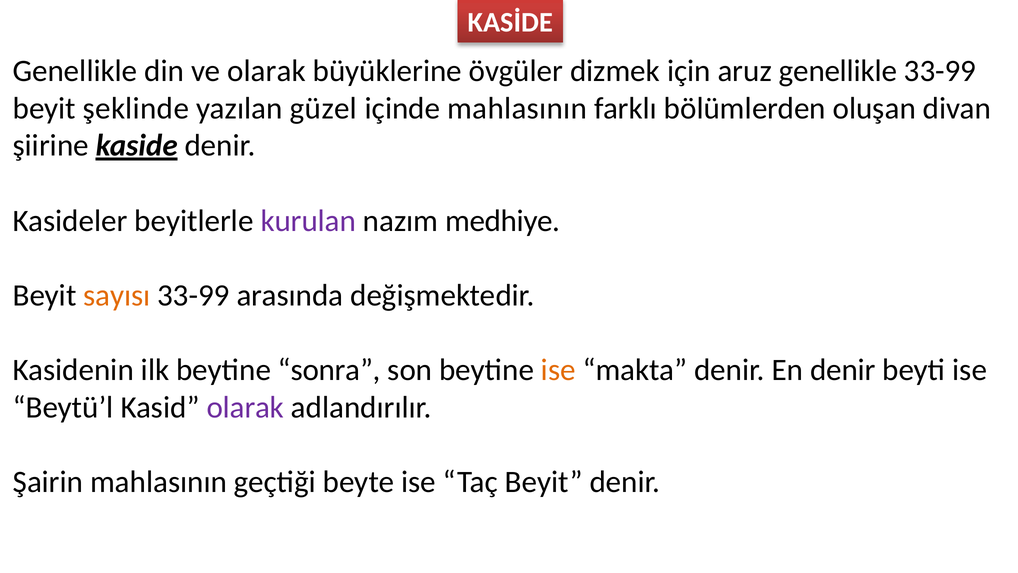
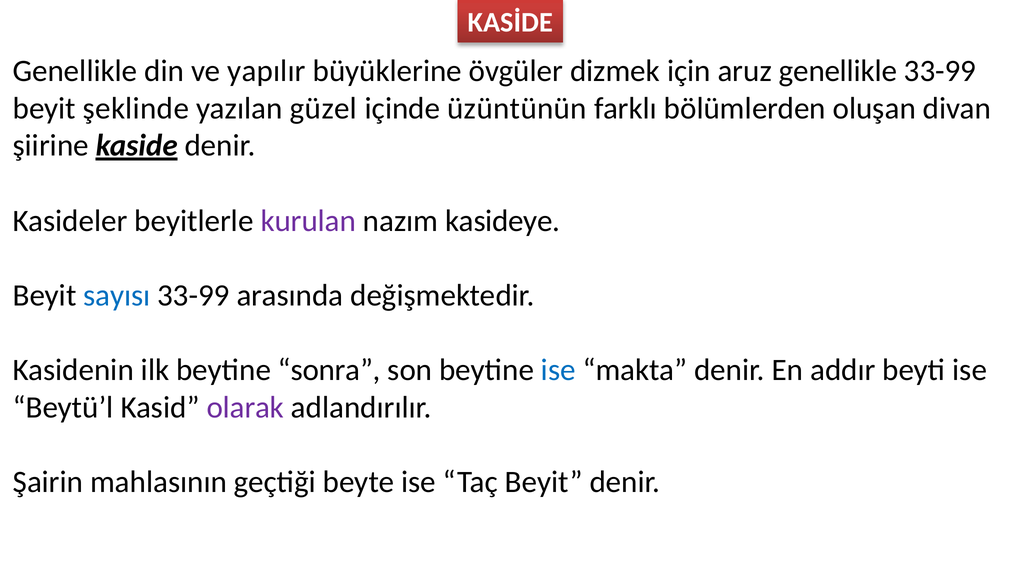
ve olarak: olarak -> yapılır (266, 71)
içinde mahlasının: mahlasının -> üzüntünün (517, 108)
medhiye: medhiye -> kasideye (503, 221)
sayısı colour: orange -> blue (117, 295)
ise colour: orange -> blue (558, 370)
En denir: denir -> addır (843, 370)
